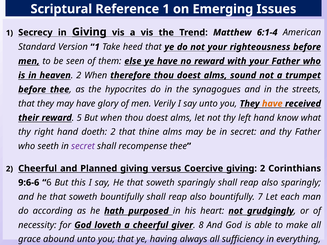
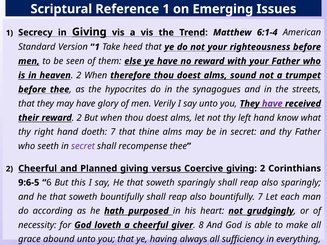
have colour: orange -> purple (272, 104)
5: 5 -> 2 (79, 118)
doeth 2: 2 -> 7 (113, 132)
9:6-6: 9:6-6 -> 9:6-5 (29, 183)
